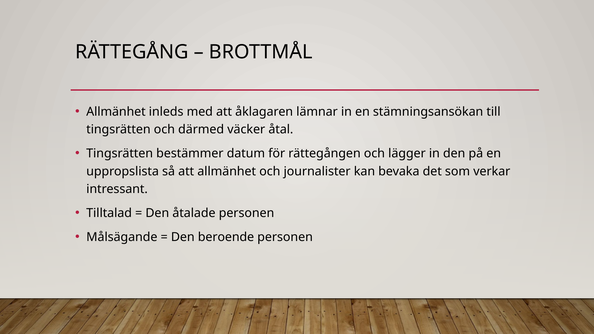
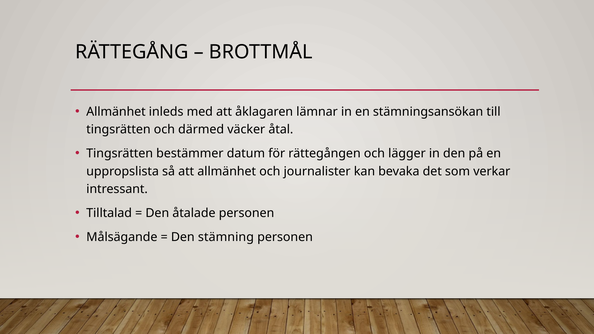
beroende: beroende -> stämning (226, 237)
